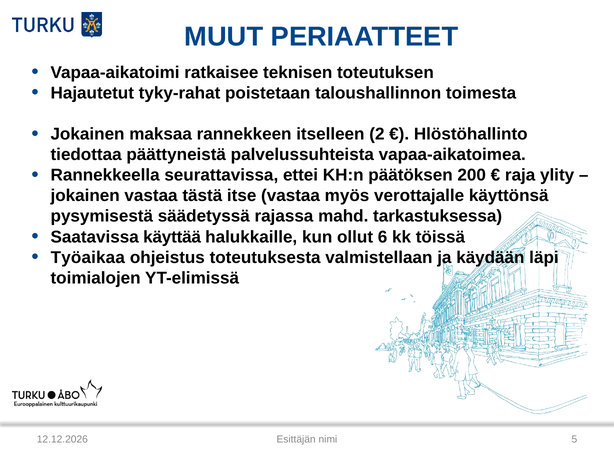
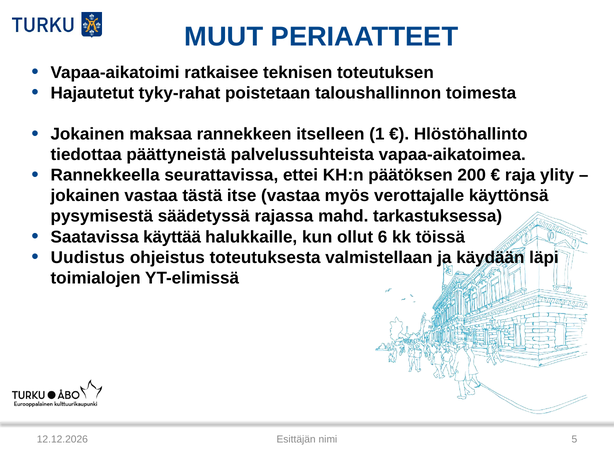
2: 2 -> 1 (377, 134)
Työaikaa: Työaikaa -> Uudistus (88, 258)
